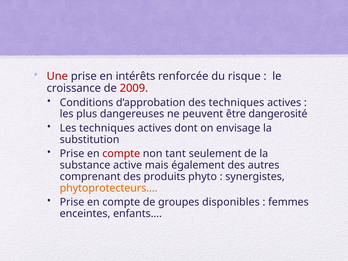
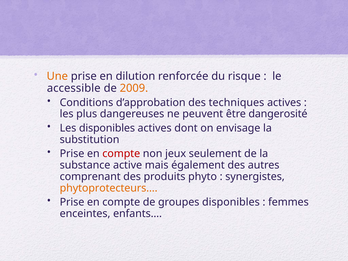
Une colour: red -> orange (57, 76)
intérêts: intérêts -> dilution (135, 76)
croissance: croissance -> accessible (74, 88)
2009 colour: red -> orange (134, 88)
Les techniques: techniques -> disponibles (107, 128)
tant: tant -> jeux (176, 154)
